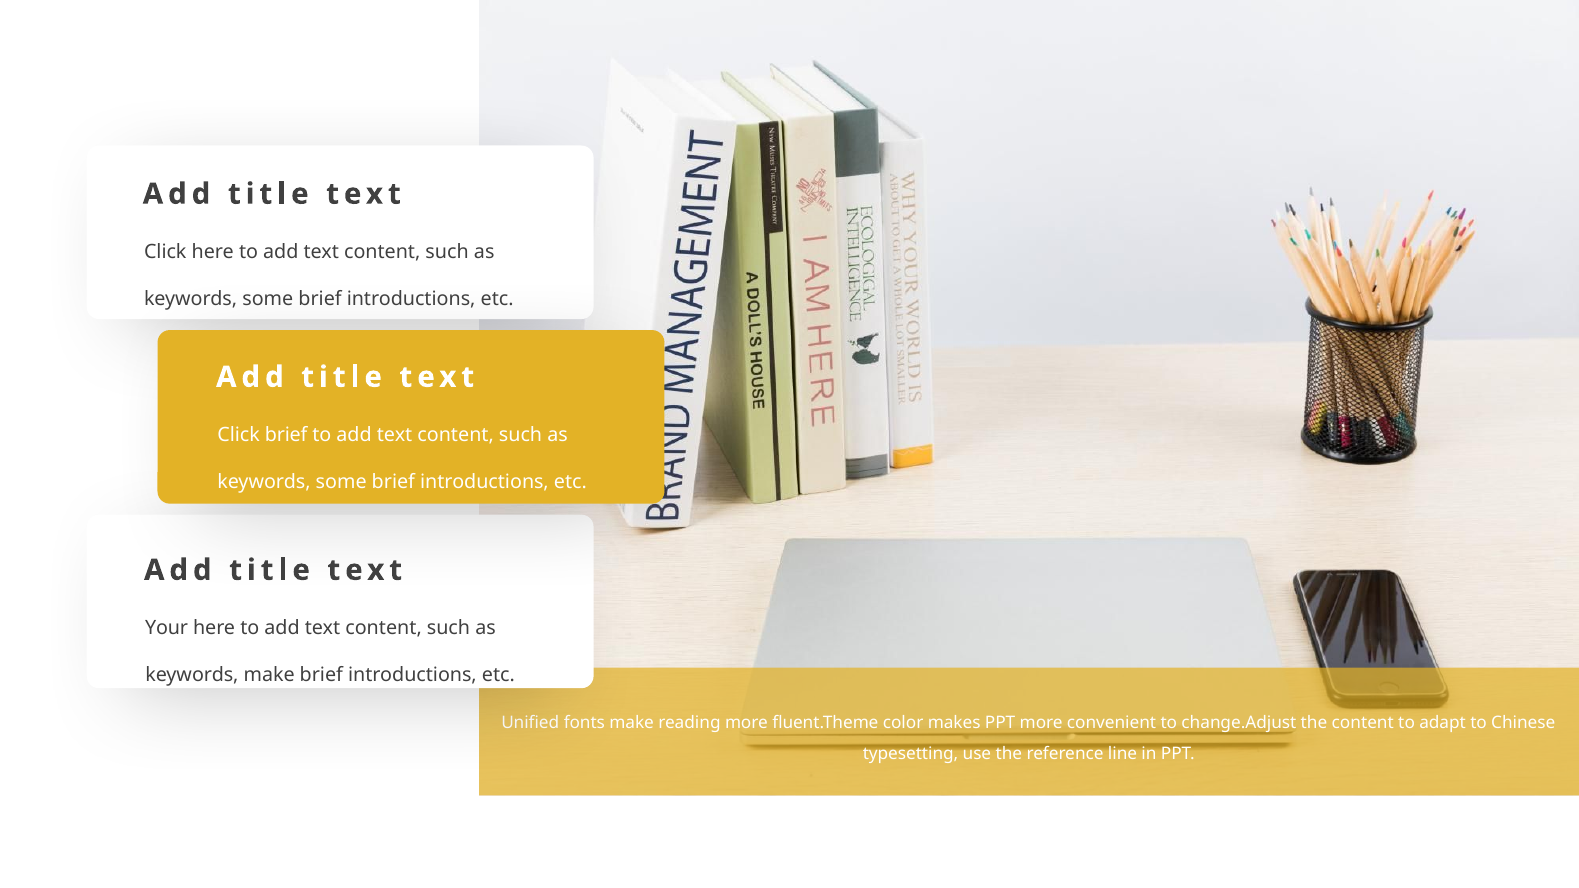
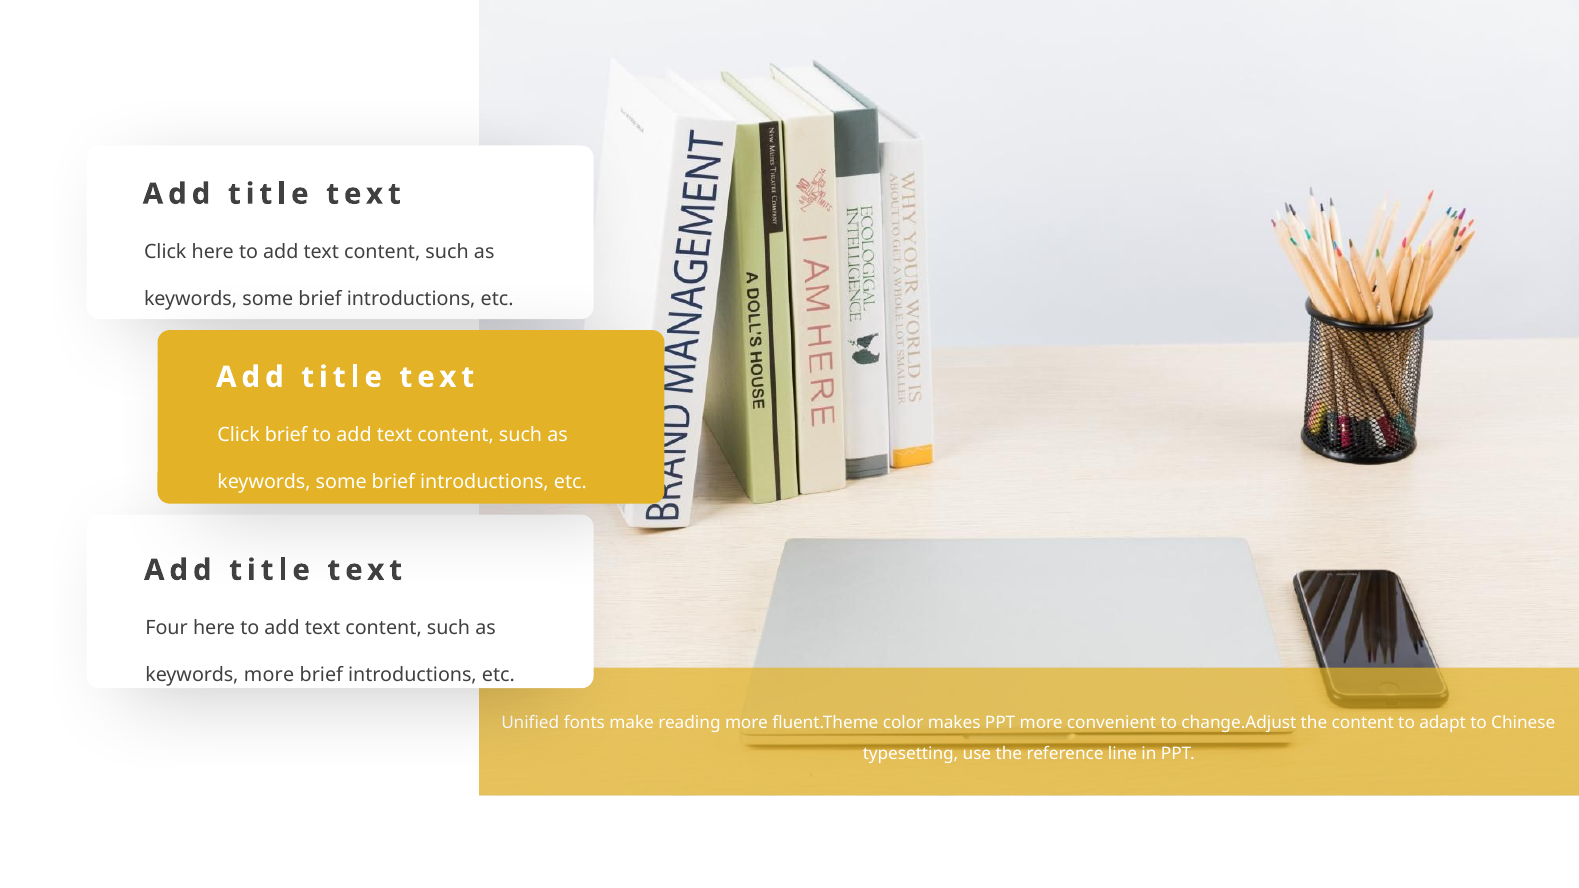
Your: Your -> Four (167, 628)
keywords make: make -> more (269, 675)
